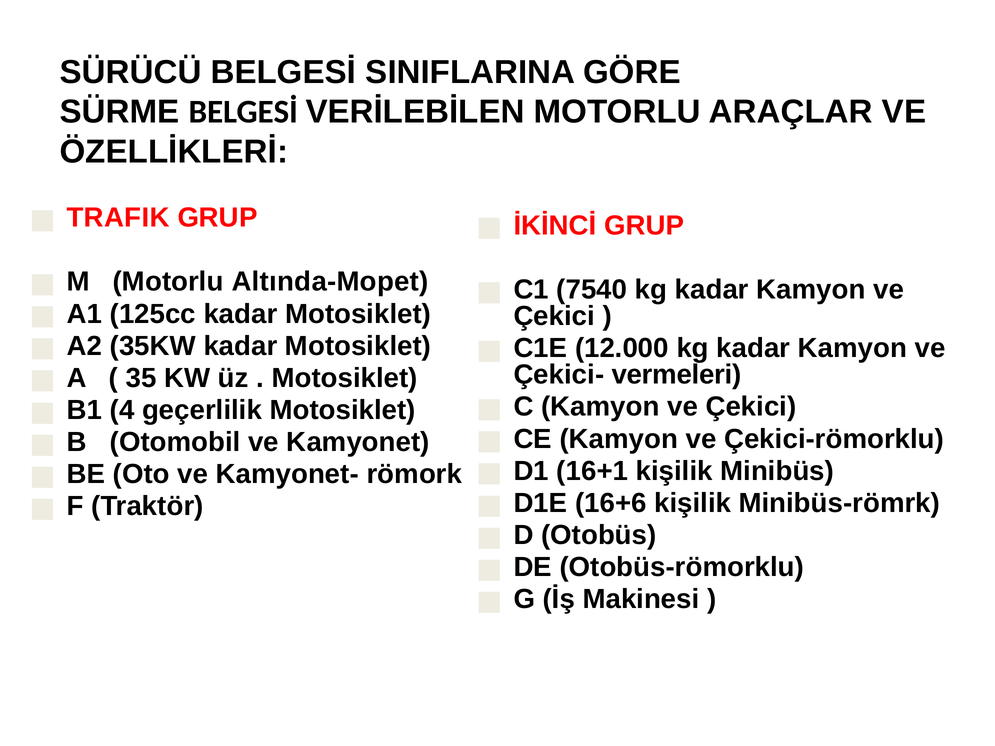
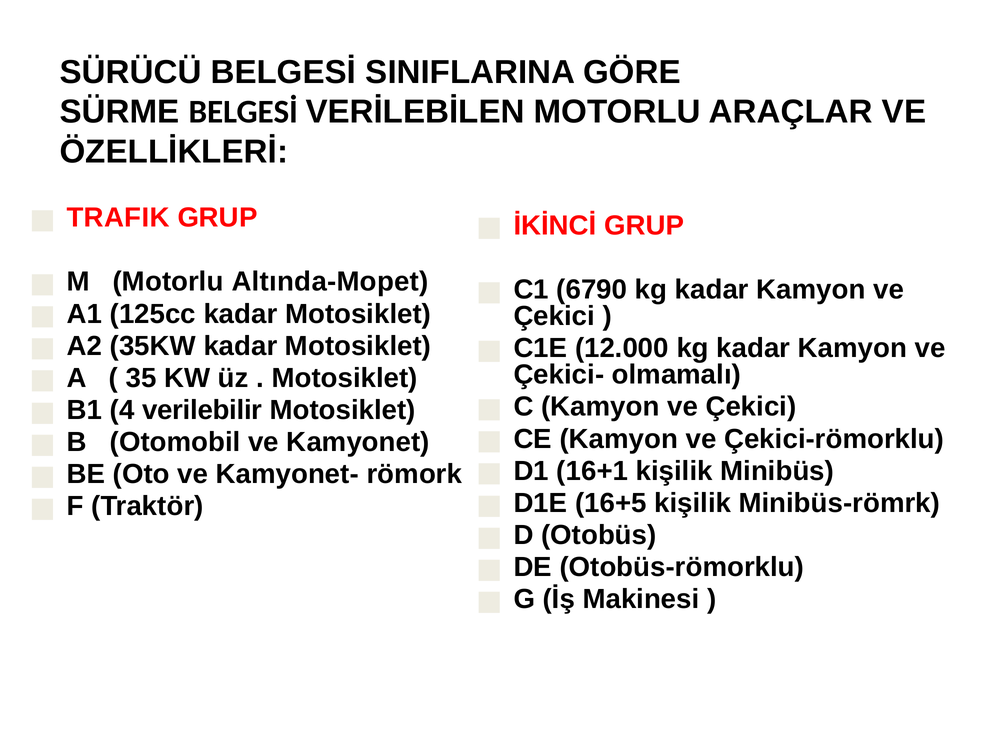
7540: 7540 -> 6790 (592, 290)
vermeleri: vermeleri -> olmamalı (676, 375)
geçerlilik: geçerlilik -> verilebilir (202, 410)
16+6: 16+6 -> 16+5 (611, 503)
